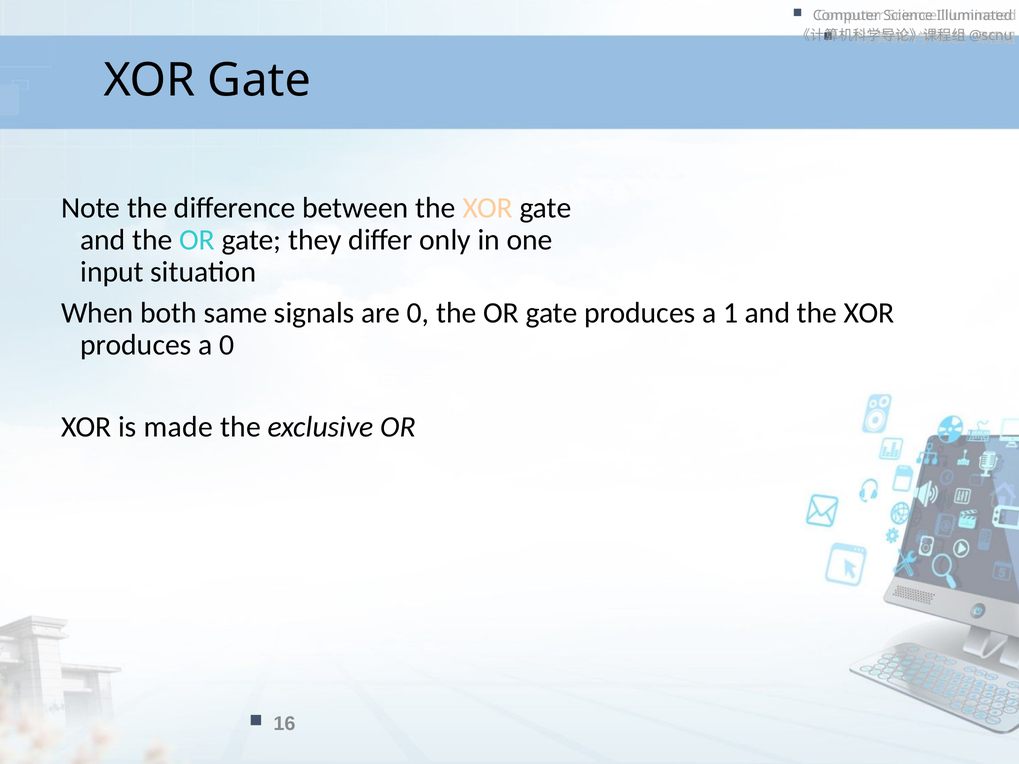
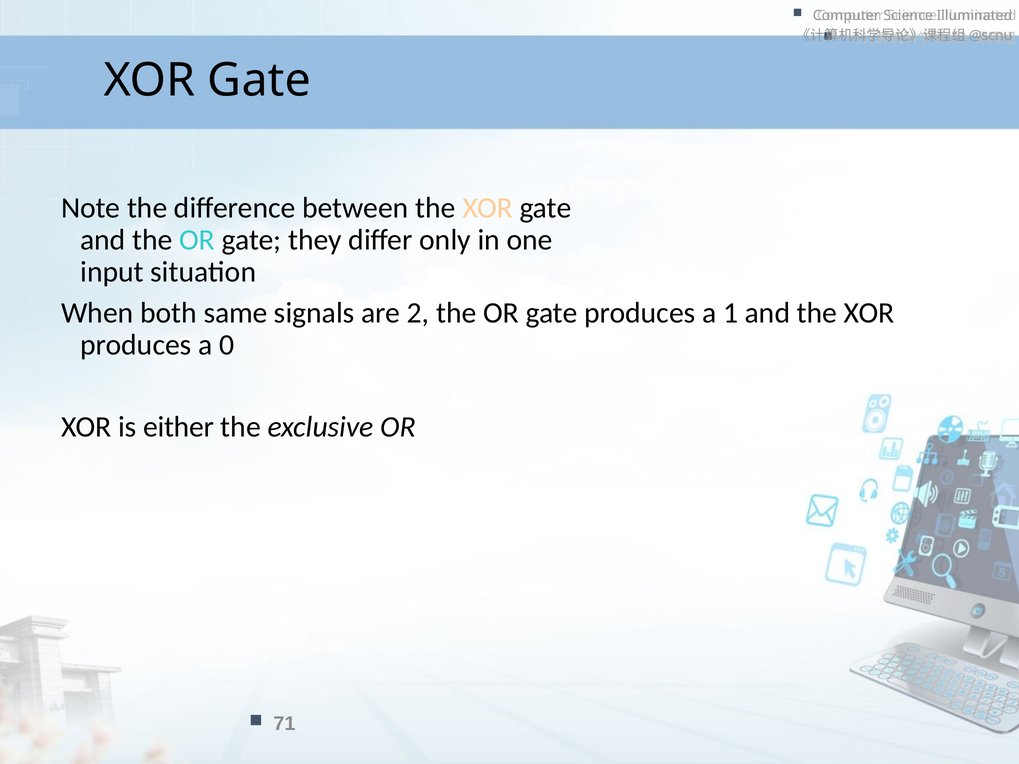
are 0: 0 -> 2 (418, 313)
made: made -> either (179, 427)
16: 16 -> 71 (284, 724)
